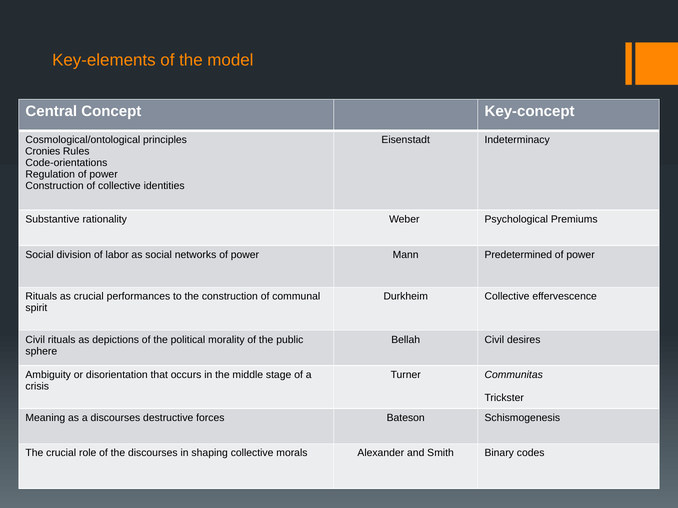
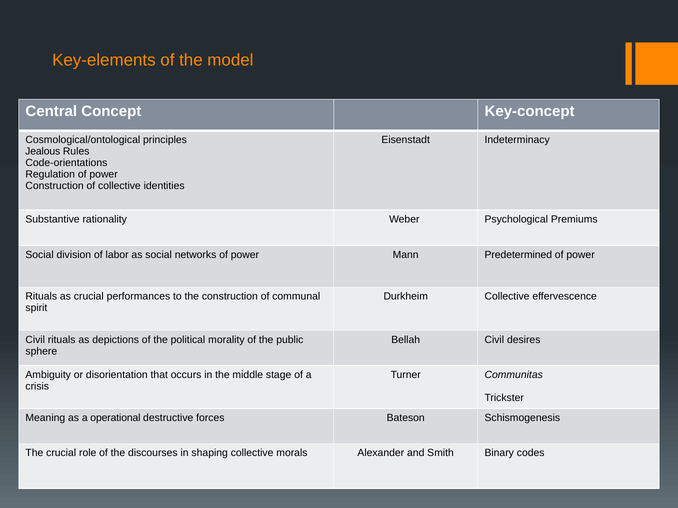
Cronies: Cronies -> Jealous (43, 152)
a discourses: discourses -> operational (115, 418)
